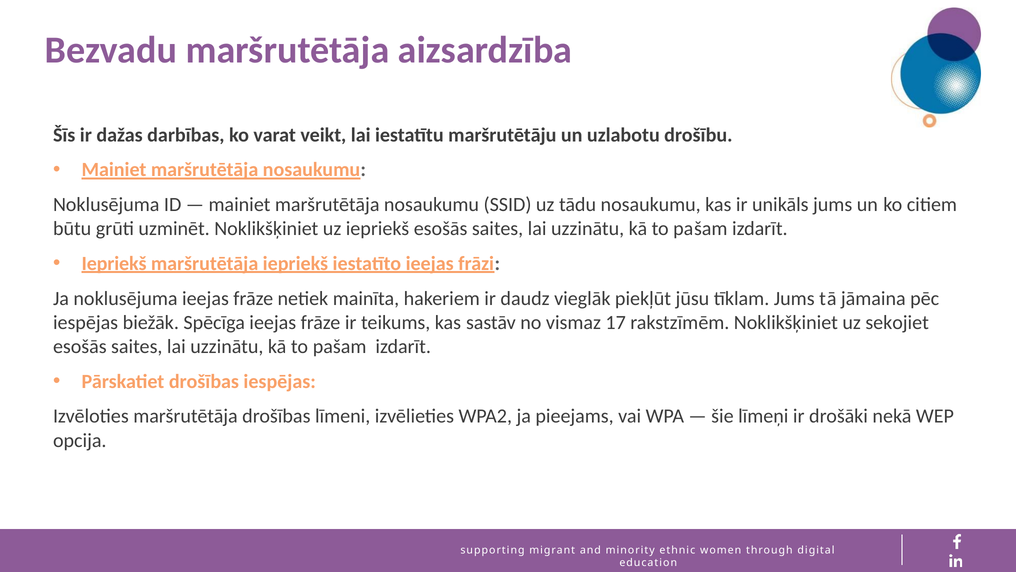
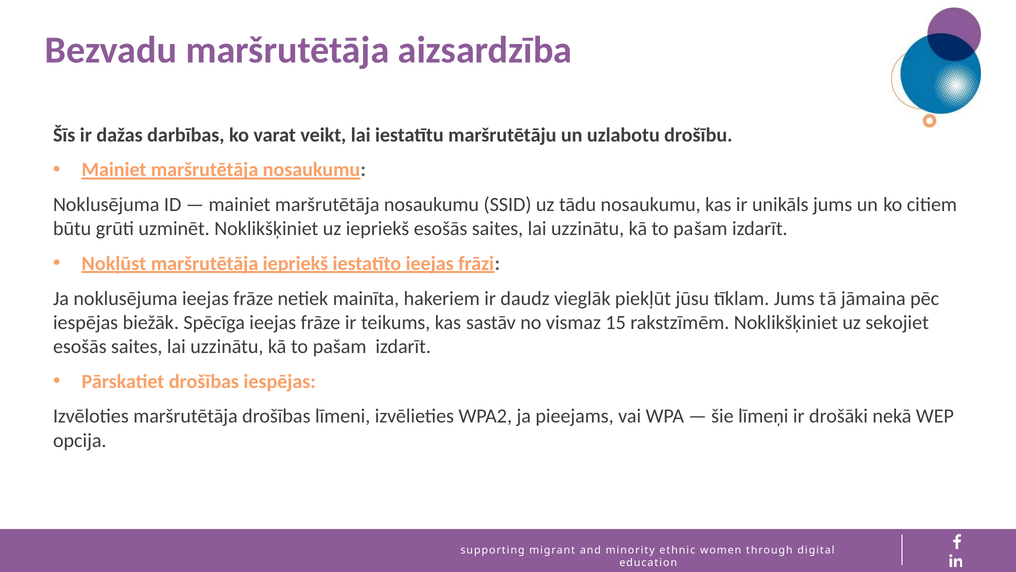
Iepriekš: Iepriekš -> Nokļūst (114, 263)
17: 17 -> 15 (616, 322)
